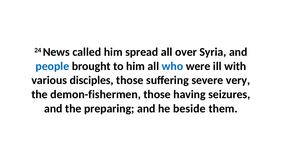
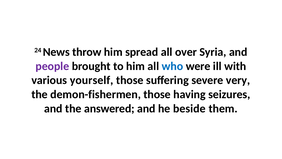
called: called -> throw (87, 52)
people colour: blue -> purple (52, 66)
disciples: disciples -> yourself (92, 80)
preparing: preparing -> answered (109, 108)
